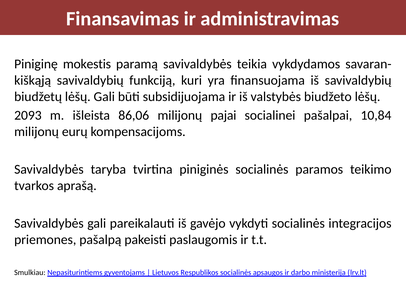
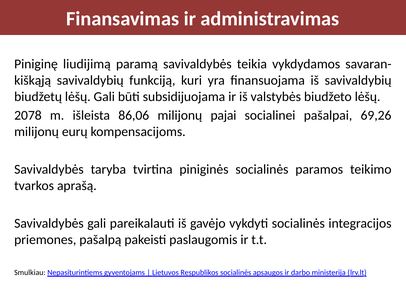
mokestis: mokestis -> liudijimą (87, 64)
2093: 2093 -> 2078 (28, 116)
10,84: 10,84 -> 69,26 (376, 116)
